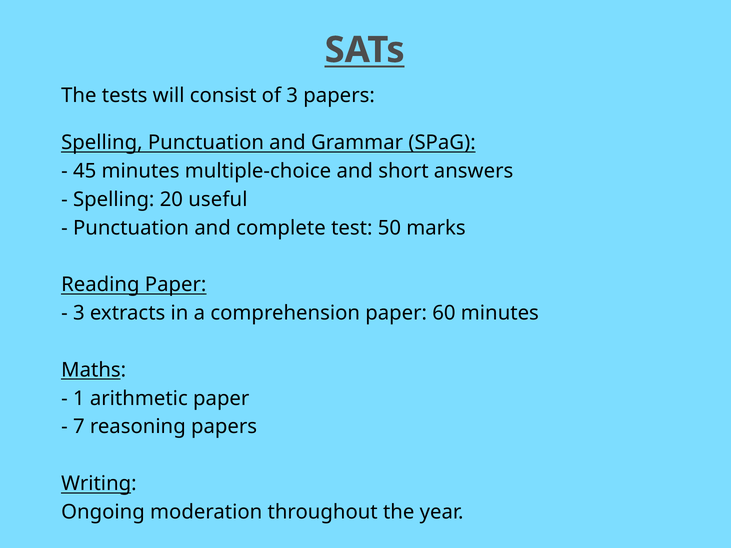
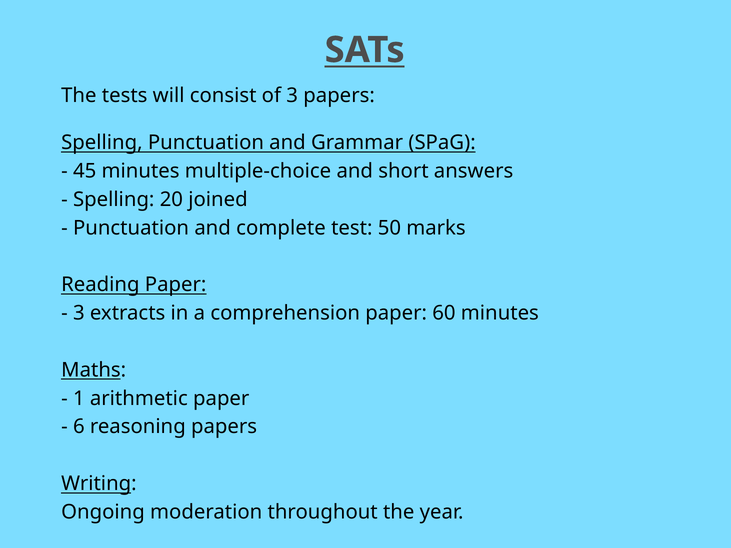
useful: useful -> joined (218, 199)
7: 7 -> 6 (79, 427)
